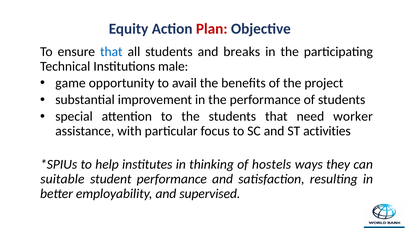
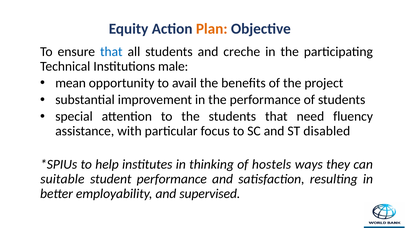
Plan colour: red -> orange (212, 29)
breaks: breaks -> creche (242, 52)
game: game -> mean (71, 83)
worker: worker -> fluency (353, 116)
activities: activities -> disabled (327, 131)
